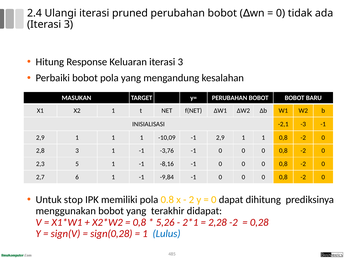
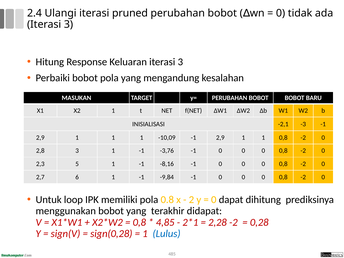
stop: stop -> loop (73, 200)
5,26: 5,26 -> 4,85 (165, 222)
